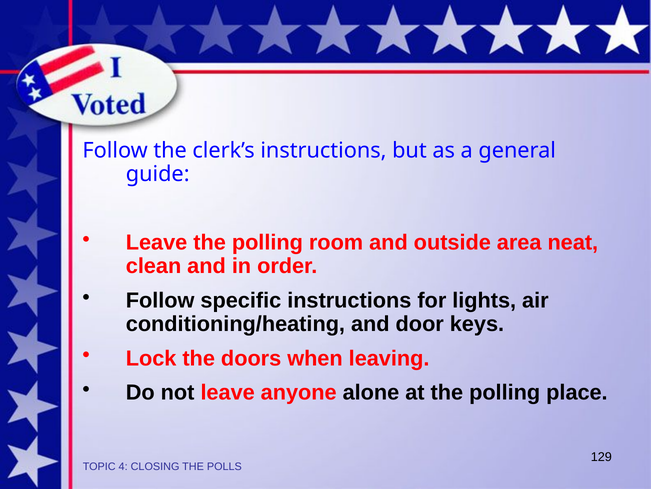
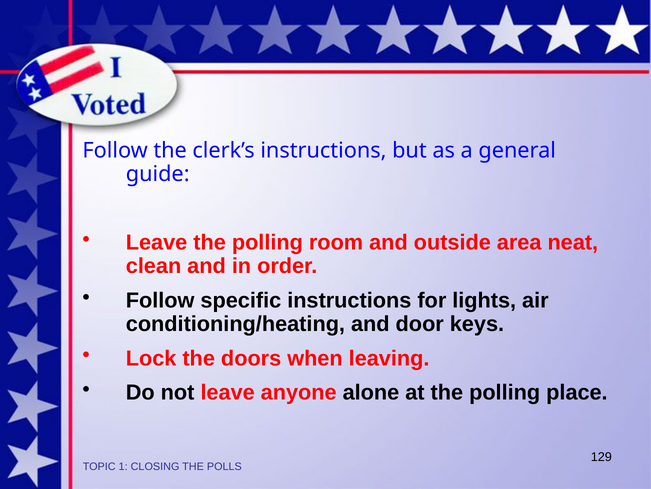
4: 4 -> 1 (123, 466)
